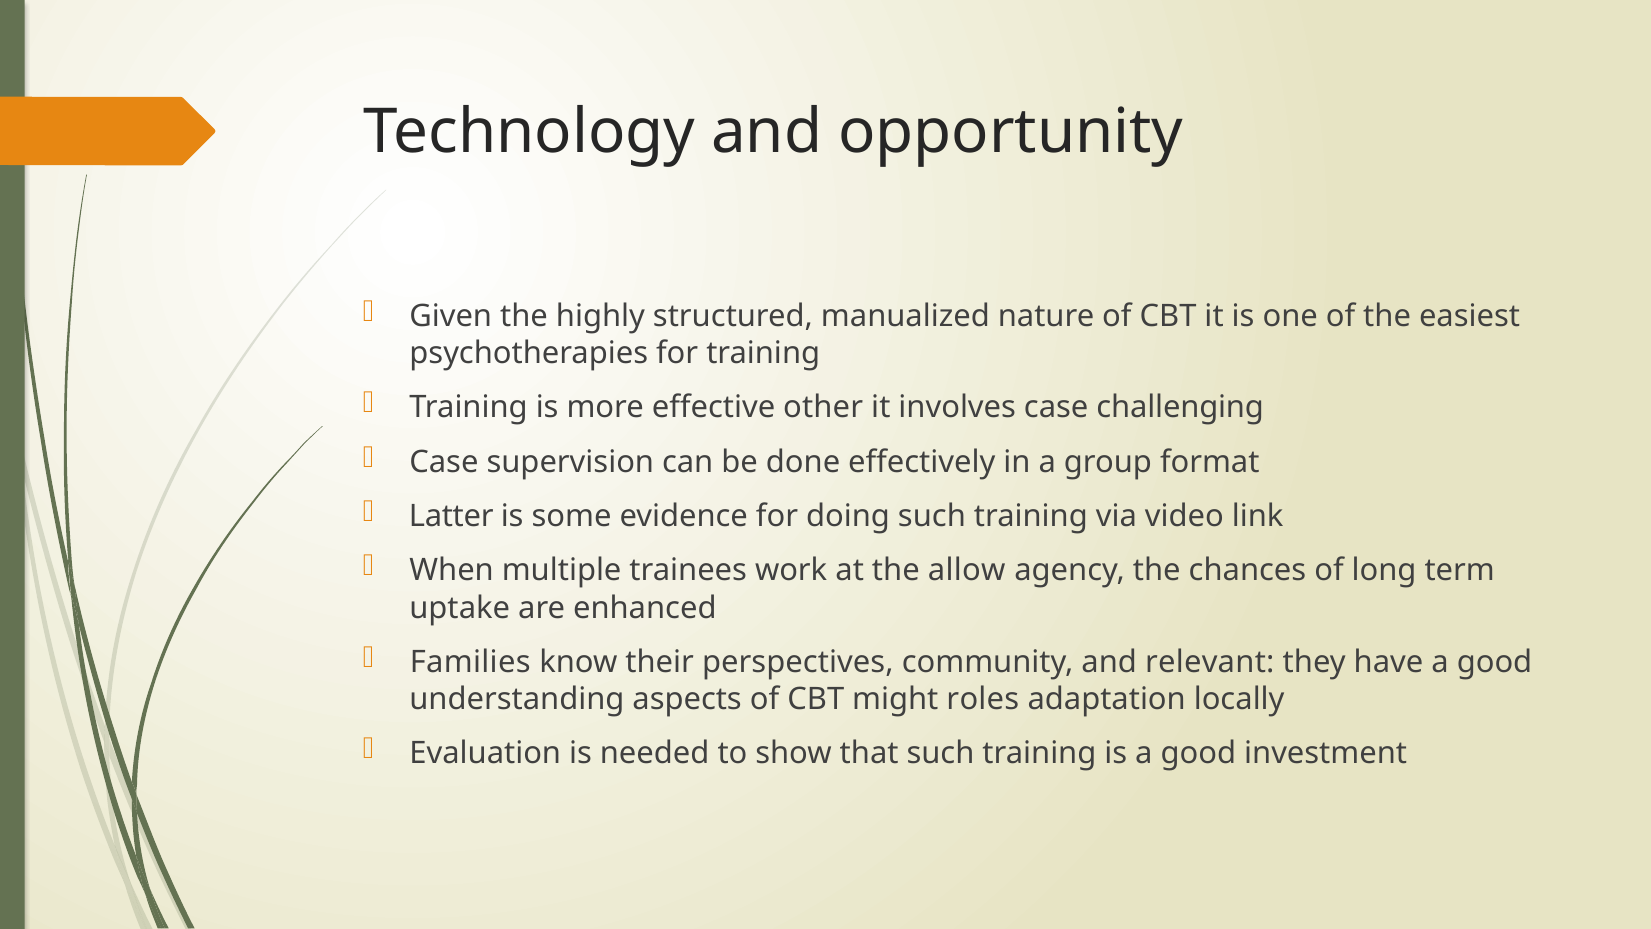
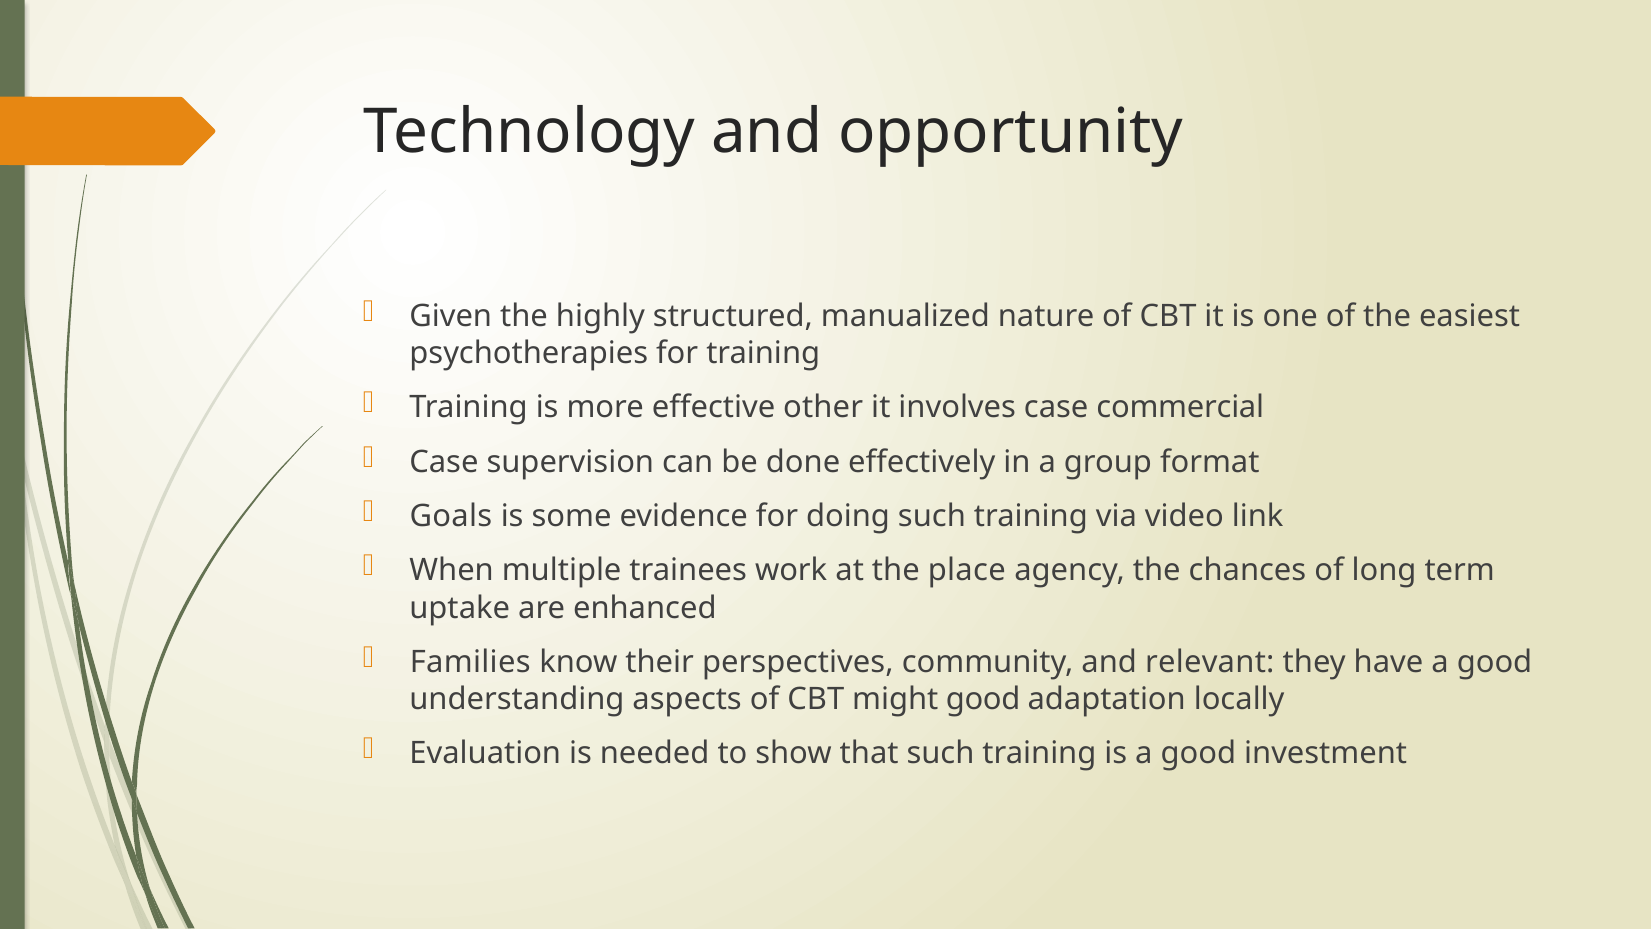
challenging: challenging -> commercial (1180, 407)
Latter: Latter -> Goals (451, 516)
allow: allow -> place (967, 570)
might roles: roles -> good (983, 699)
